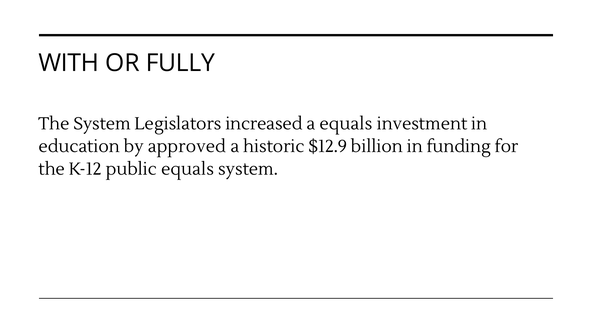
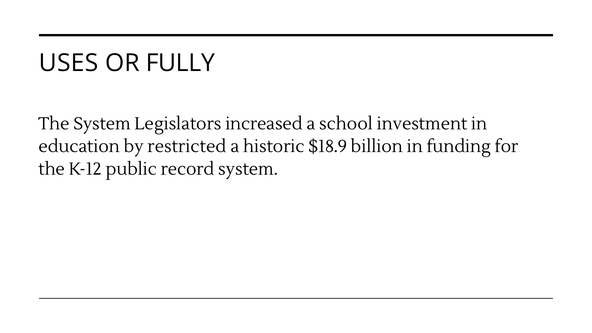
WITH: WITH -> USES (69, 63)
a equals: equals -> school (346, 124)
approved: approved -> restricted (187, 146)
$12.9: $12.9 -> $18.9 (328, 146)
public equals: equals -> record (188, 169)
